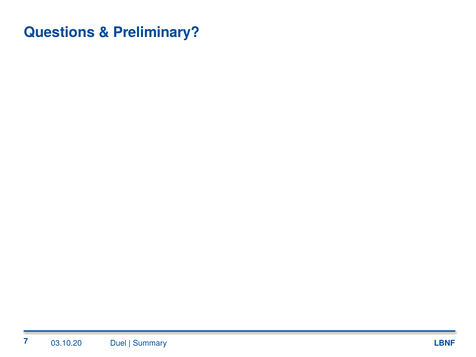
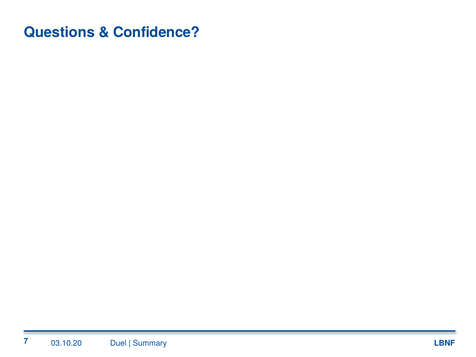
Preliminary: Preliminary -> Confidence (156, 32)
